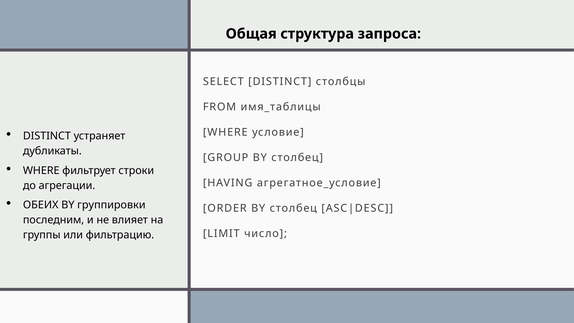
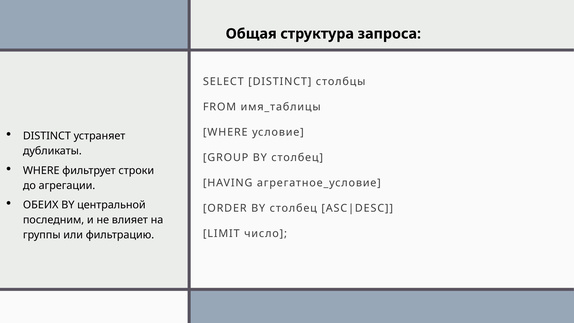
группировки: группировки -> центральной (111, 205)
